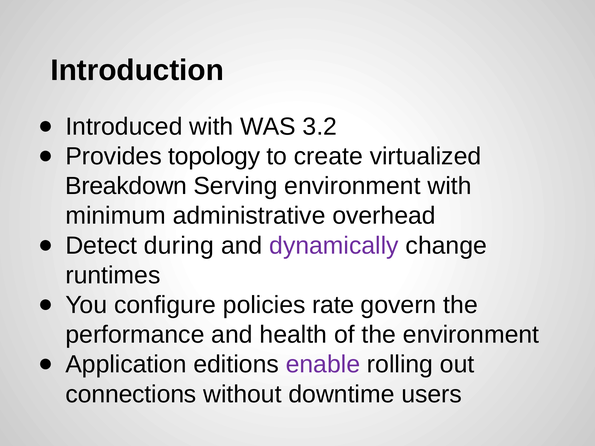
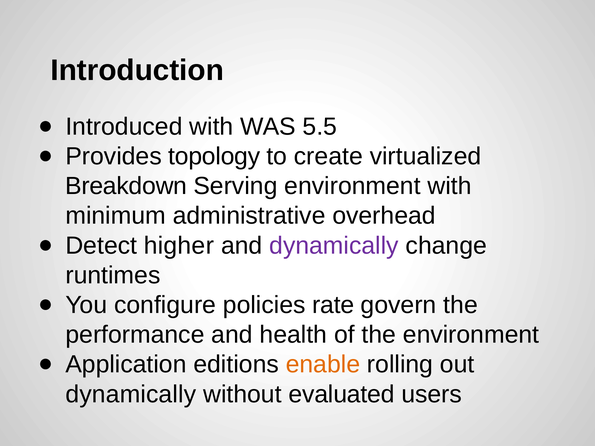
3.2: 3.2 -> 5.5 (320, 127)
during: during -> higher (179, 246)
enable colour: purple -> orange (323, 365)
connections: connections -> dynamically (131, 394)
downtime: downtime -> evaluated (342, 394)
